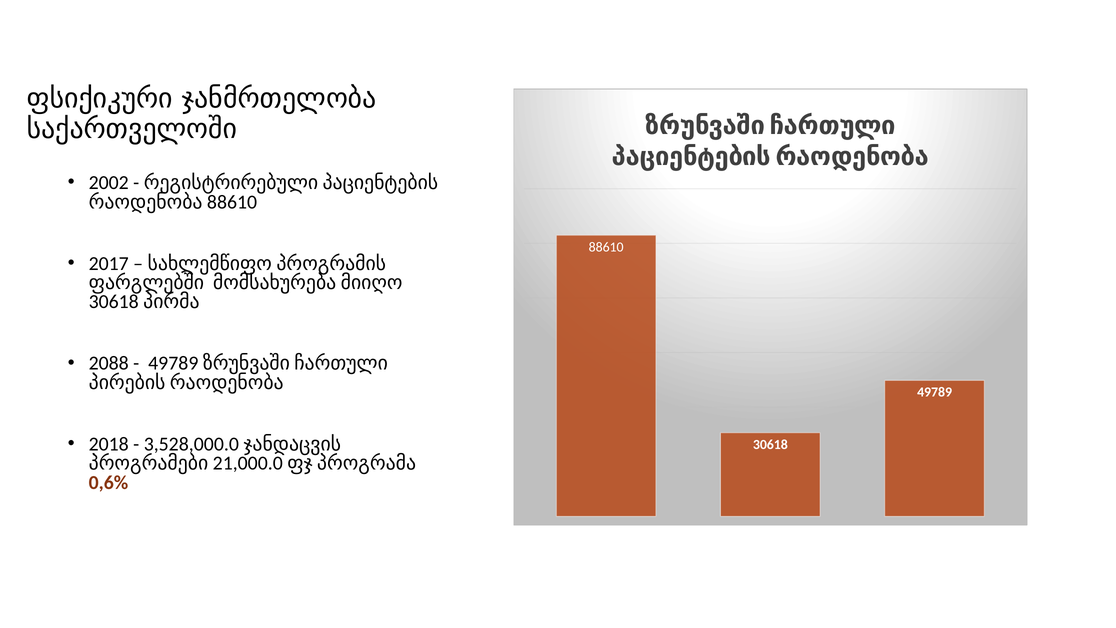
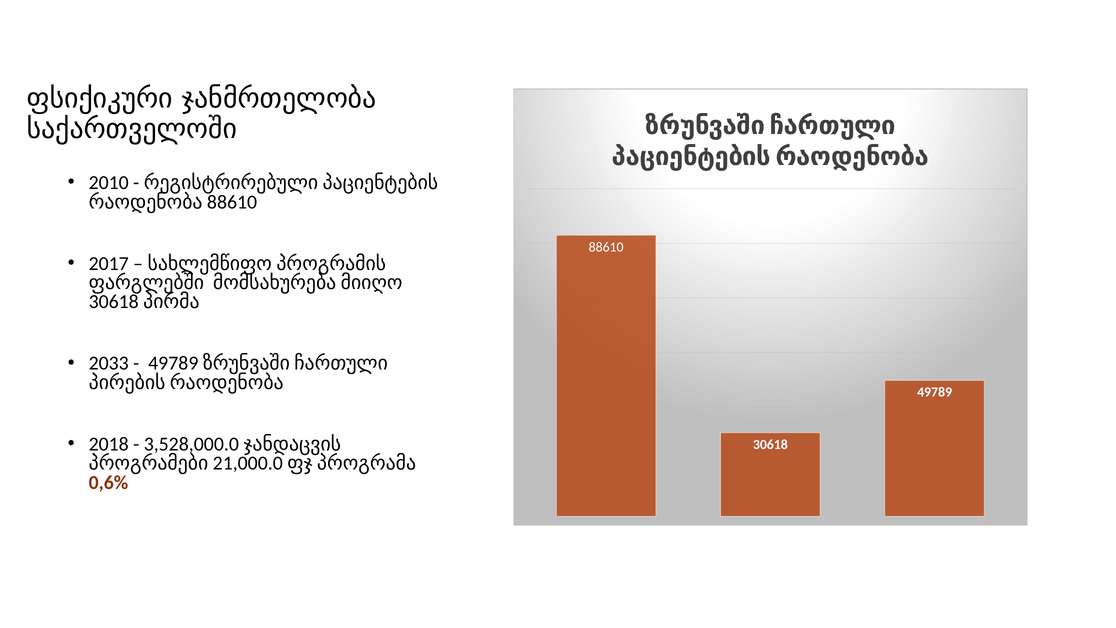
2002: 2002 -> 2010 (109, 183)
2088: 2088 -> 2033 (109, 363)
